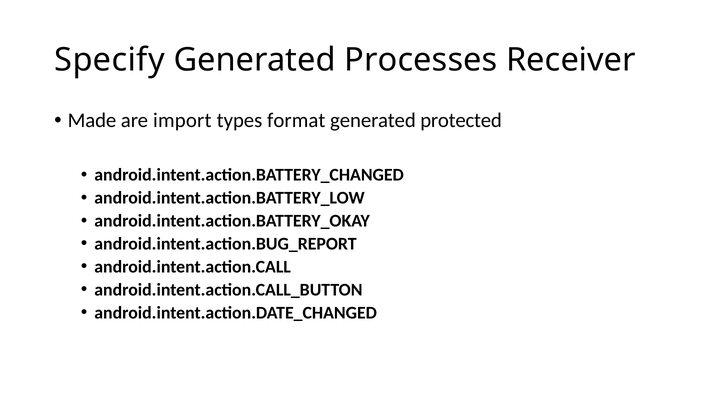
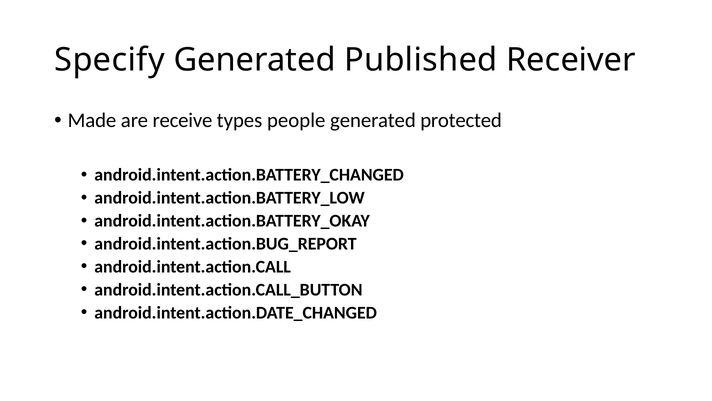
Processes: Processes -> Published (421, 60)
import: import -> receive (182, 120)
format: format -> people (296, 120)
